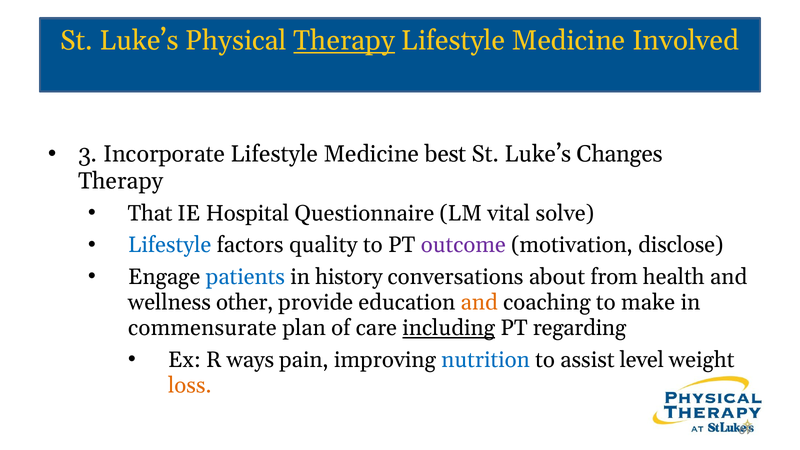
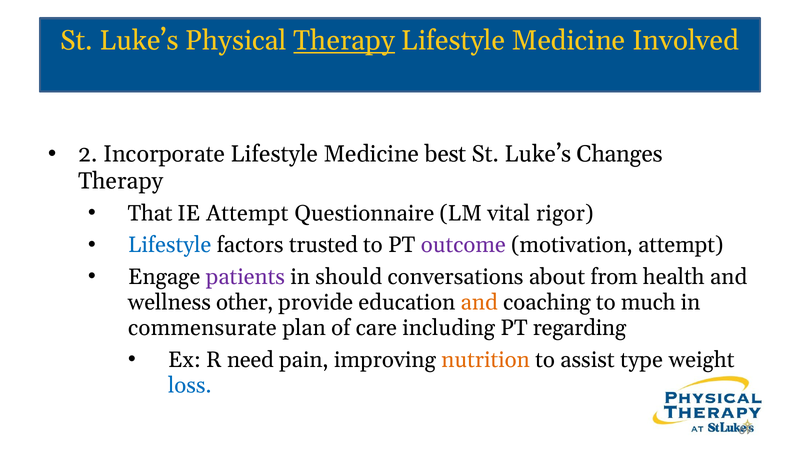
3: 3 -> 2 (88, 154)
IE Hospital: Hospital -> Attempt (247, 213)
solve: solve -> rigor (565, 213)
quality: quality -> trusted (323, 245)
motivation disclose: disclose -> attempt (681, 245)
patients colour: blue -> purple (245, 277)
history: history -> should (349, 277)
make: make -> much (648, 302)
including underline: present -> none (449, 328)
ways: ways -> need (250, 360)
nutrition colour: blue -> orange (486, 360)
level: level -> type (642, 360)
loss colour: orange -> blue (190, 385)
